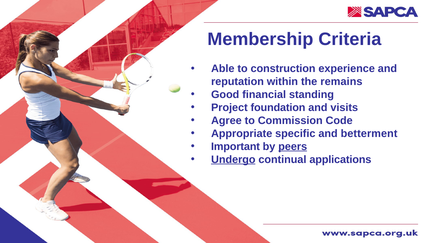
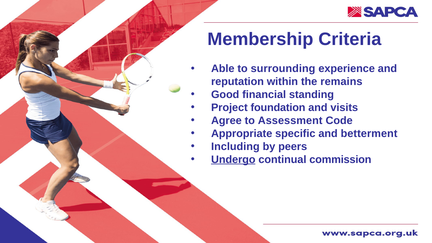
construction: construction -> surrounding (283, 69)
Commission: Commission -> Assessment (290, 121)
Important: Important -> Including (235, 146)
peers underline: present -> none (293, 146)
applications: applications -> commission (340, 159)
